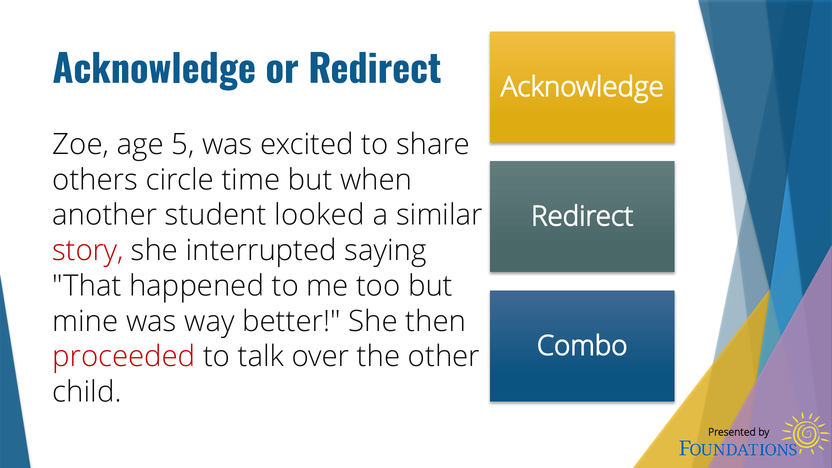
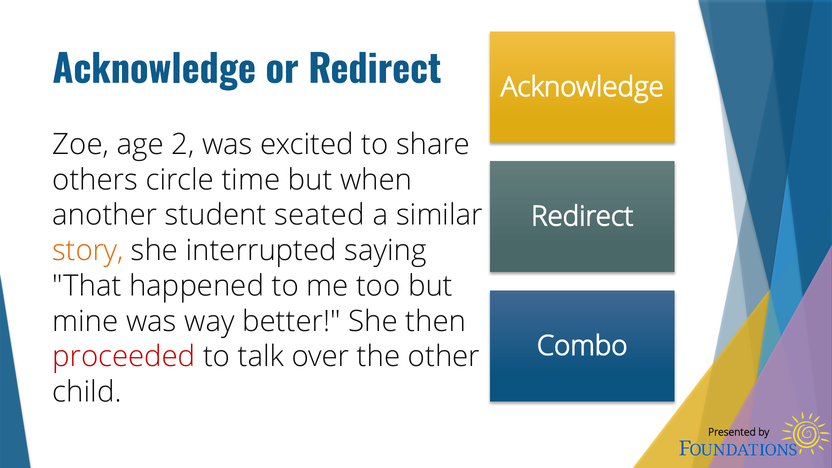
5: 5 -> 2 (183, 145)
looked: looked -> seated (320, 215)
story colour: red -> orange (88, 251)
